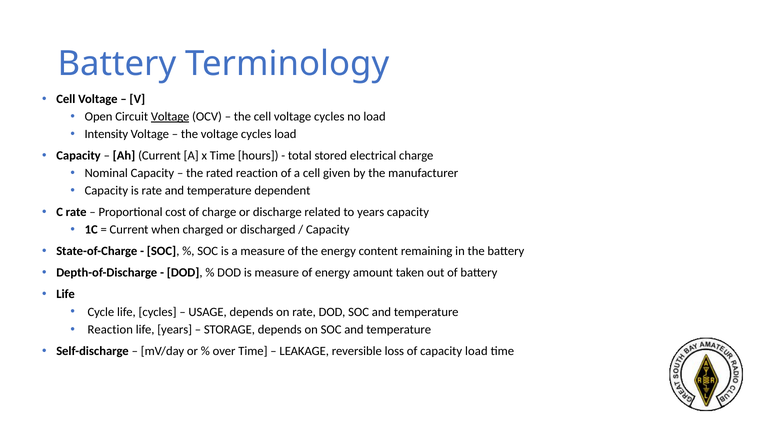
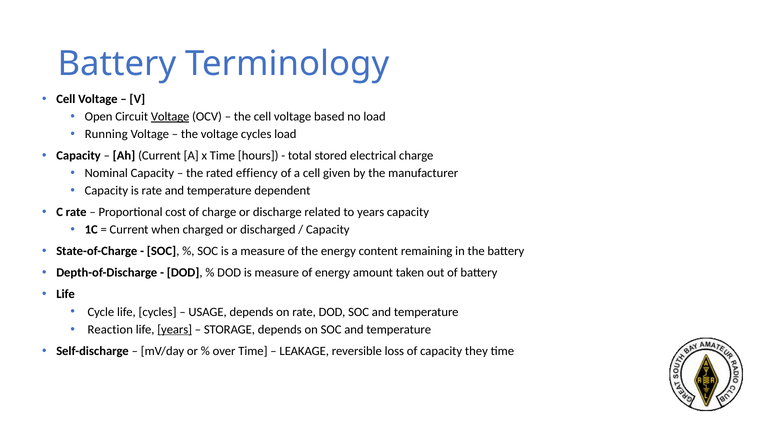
cell voltage cycles: cycles -> based (329, 117)
Intensity: Intensity -> Running (106, 134)
rated reaction: reaction -> effiency (257, 173)
years underline: none -> present (175, 330)
capacity load: load -> they (476, 351)
